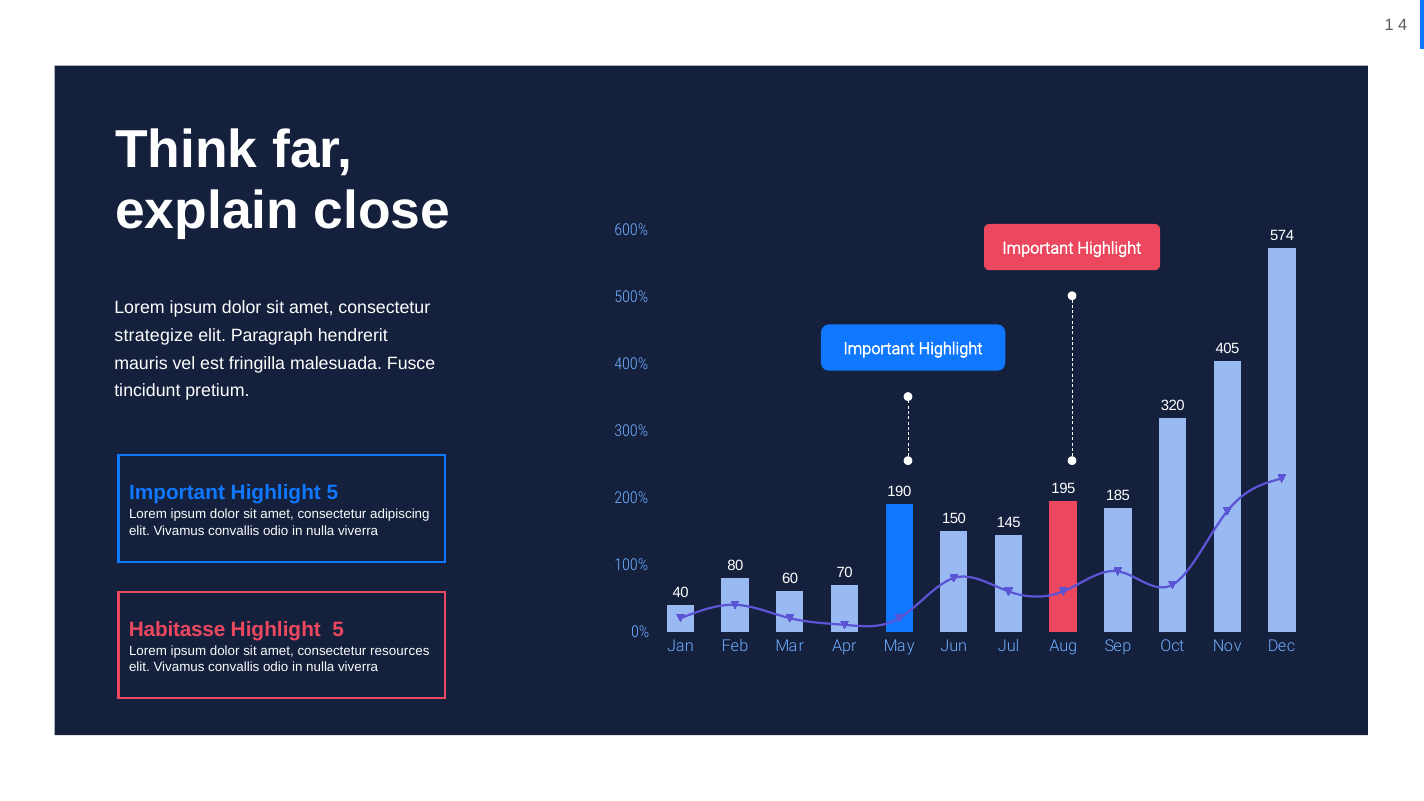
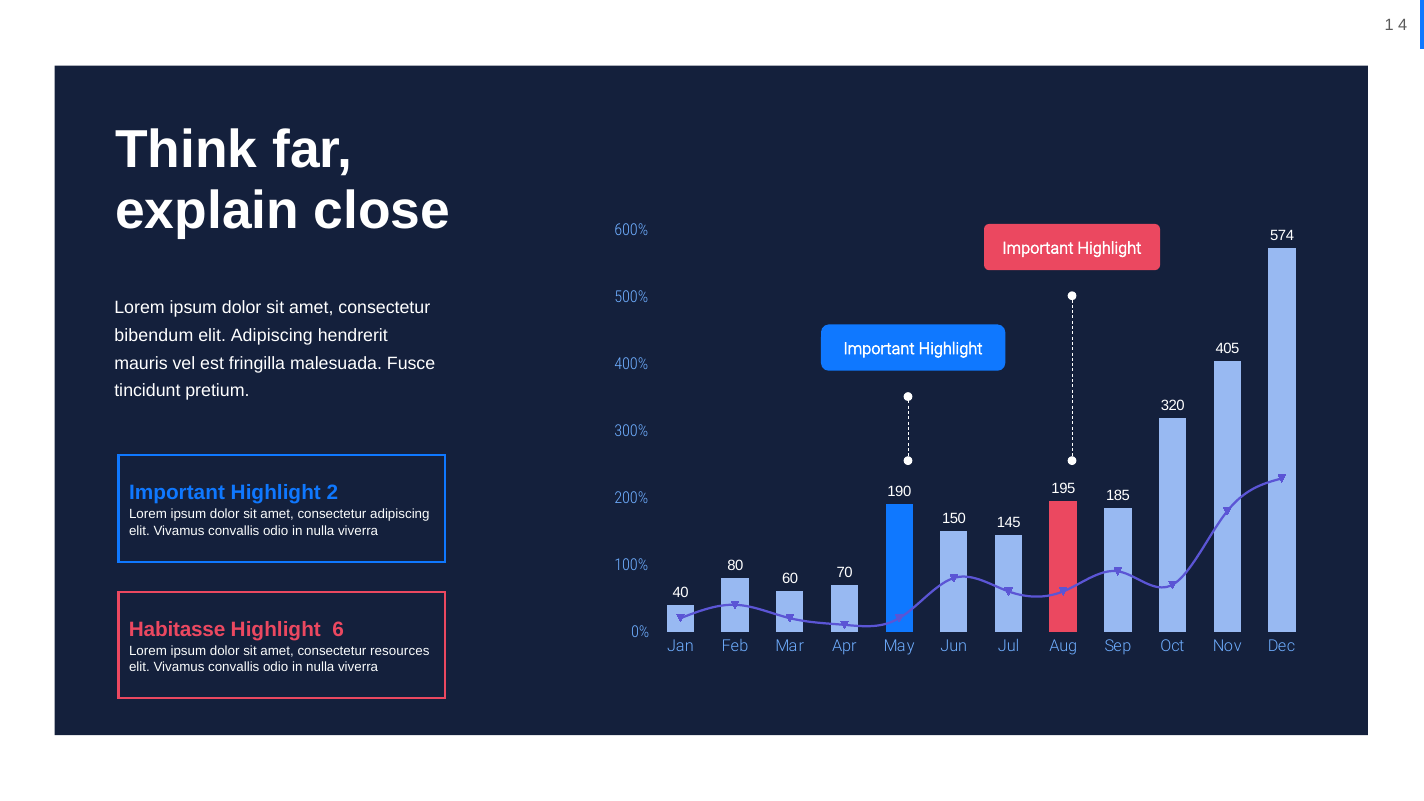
strategize: strategize -> bibendum (154, 335)
elit Paragraph: Paragraph -> Adipiscing (272, 335)
Important Highlight 5: 5 -> 2 (332, 493)
5: 5 -> 6 (338, 630)
